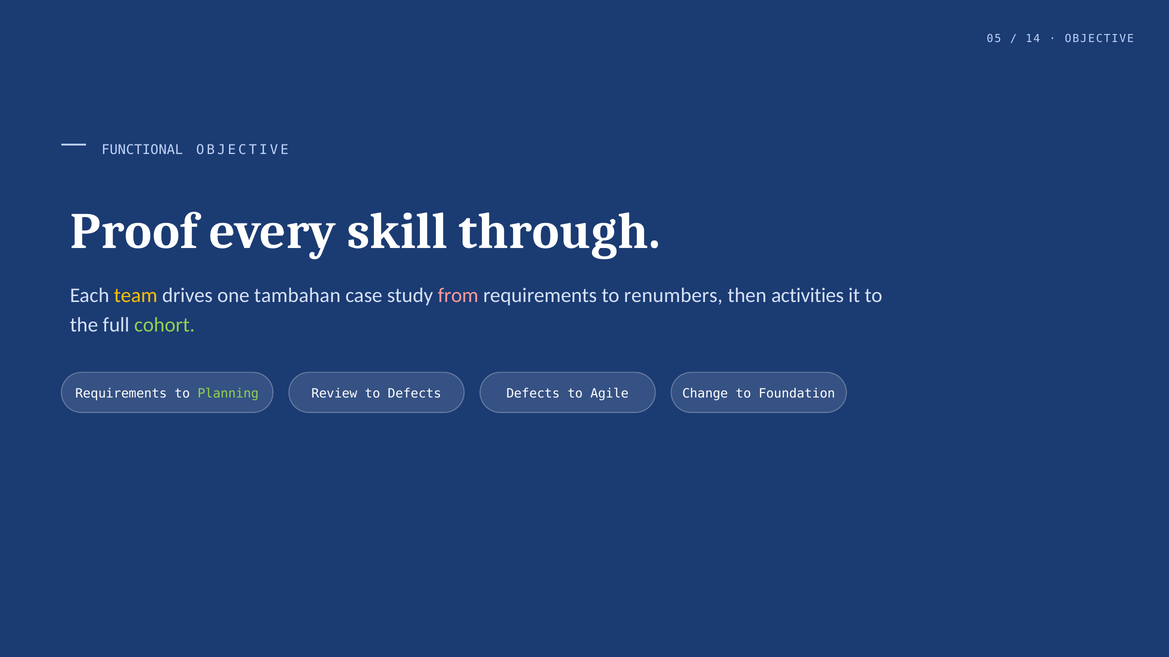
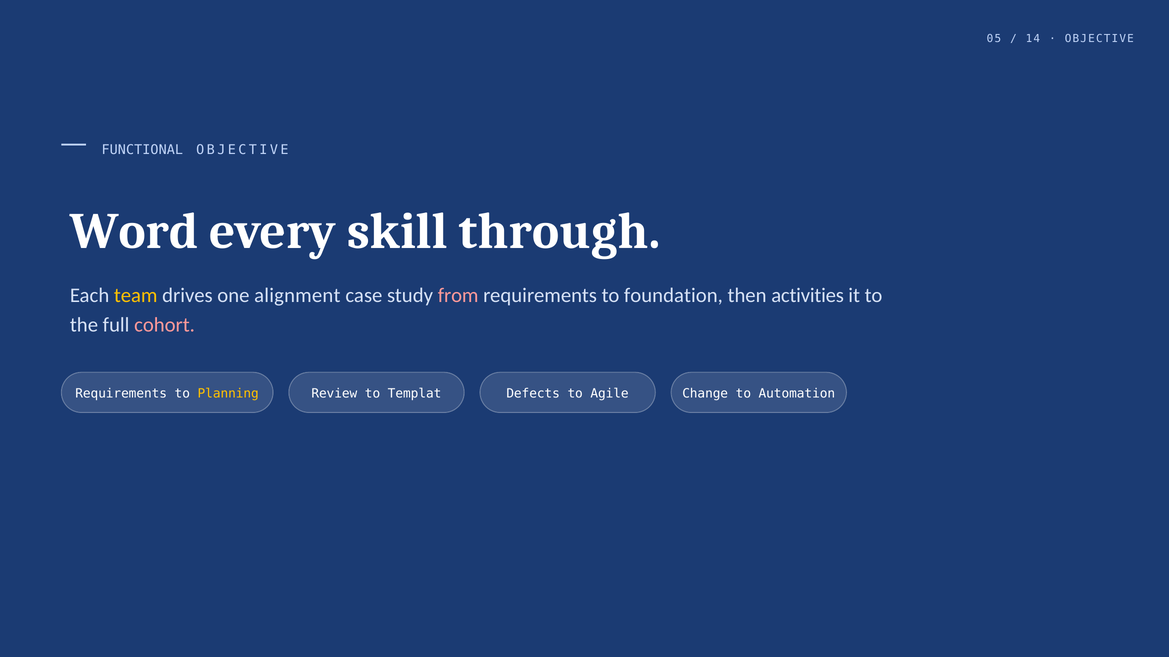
Proof: Proof -> Word (134, 232)
tambahan: tambahan -> alignment (297, 296)
renumbers: renumbers -> foundation (673, 296)
cohort colour: light green -> pink (165, 325)
Planning colour: light green -> yellow (228, 394)
to Defects: Defects -> Templat (415, 394)
Foundation: Foundation -> Automation (797, 394)
